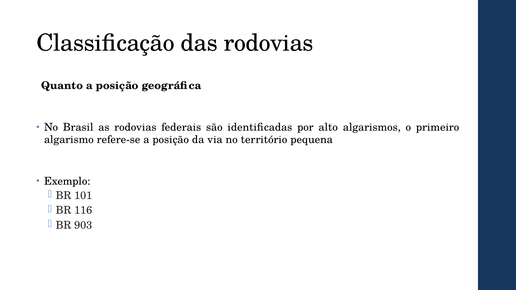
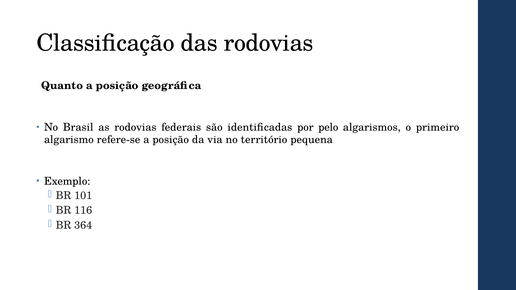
alto: alto -> pelo (328, 127)
903: 903 -> 364 (83, 225)
